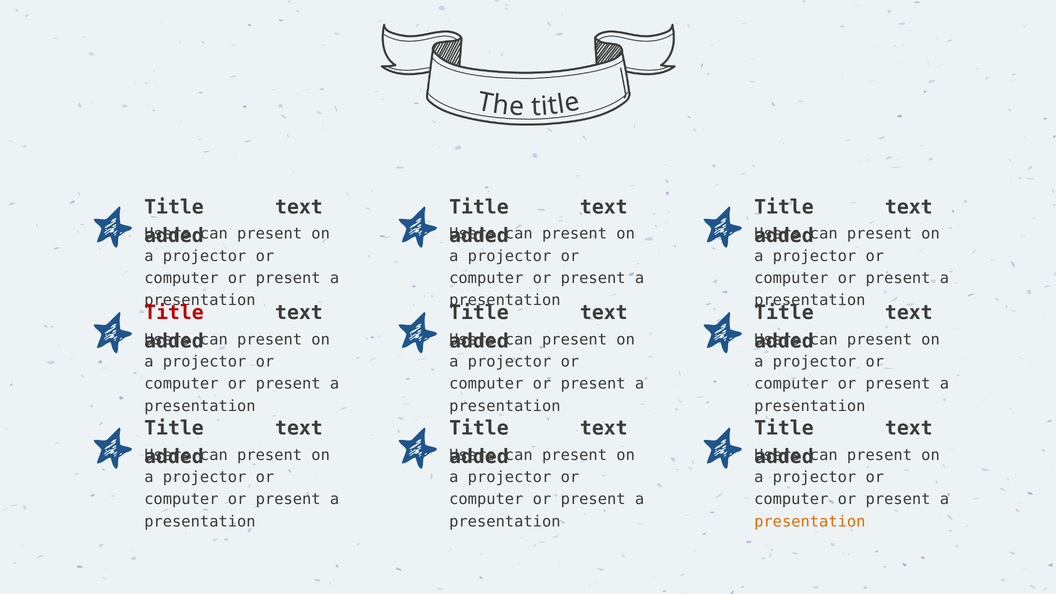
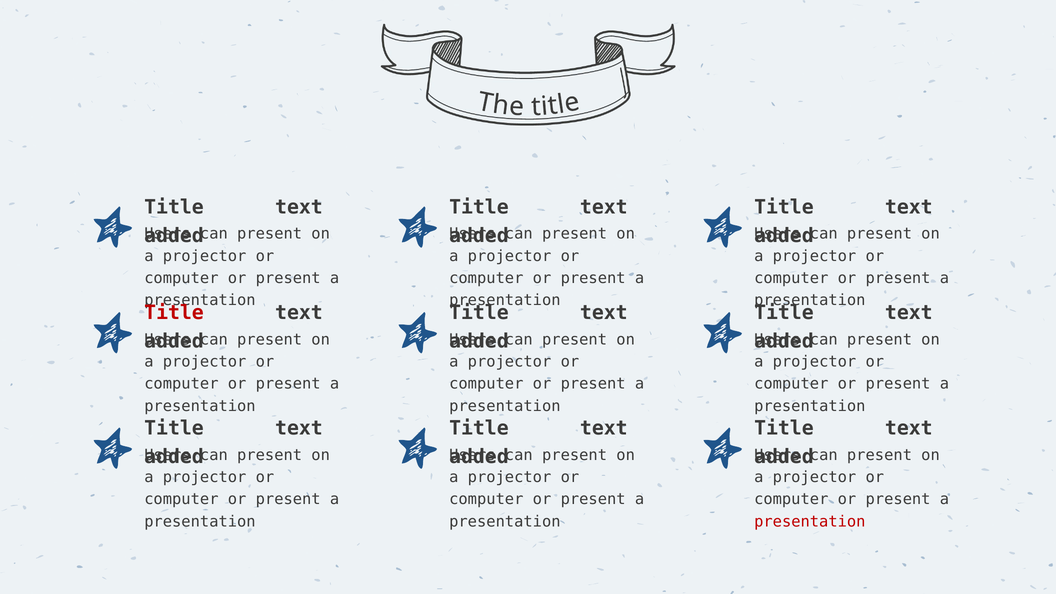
presentation colour: orange -> red (810, 521)
